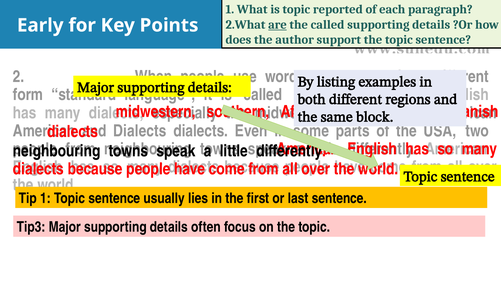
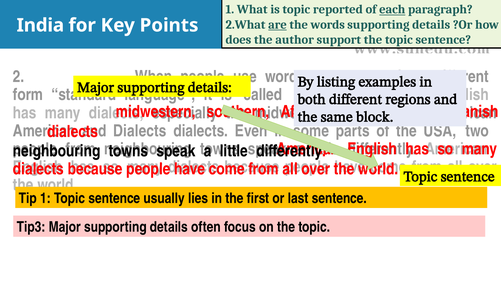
each underline: none -> present (392, 9)
the called: called -> words (328, 25)
Early: Early -> India (40, 25)
